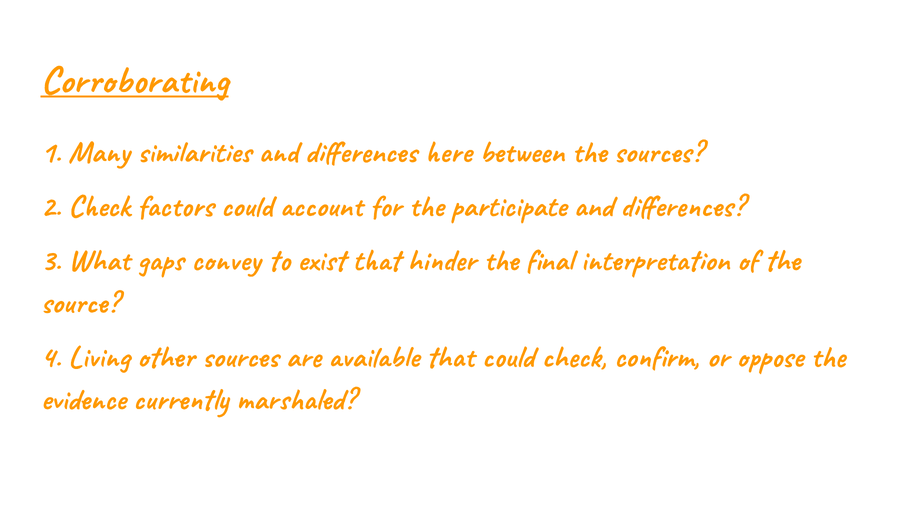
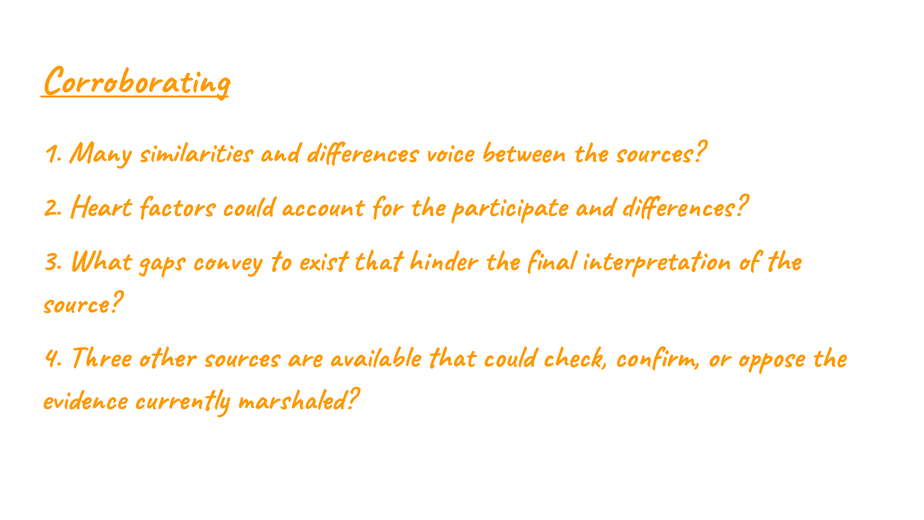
here: here -> voice (448, 152)
2 Check: Check -> Heart (99, 206)
Living: Living -> Three (99, 357)
